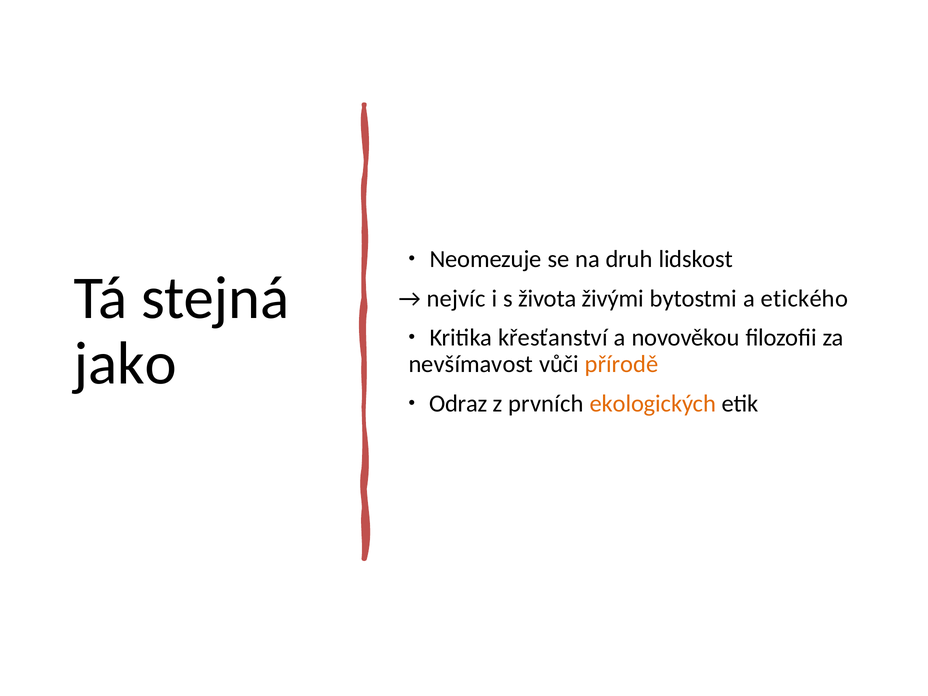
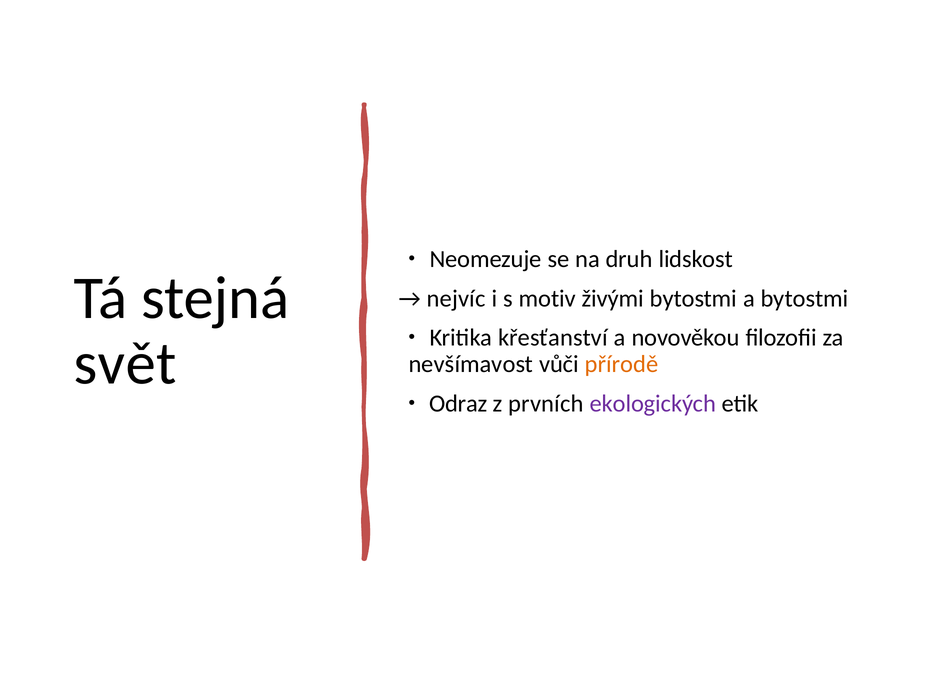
života: života -> motiv (547, 299)
a etického: etického -> bytostmi (805, 299)
jako: jako -> svět (125, 364)
ekologických colour: orange -> purple (653, 404)
